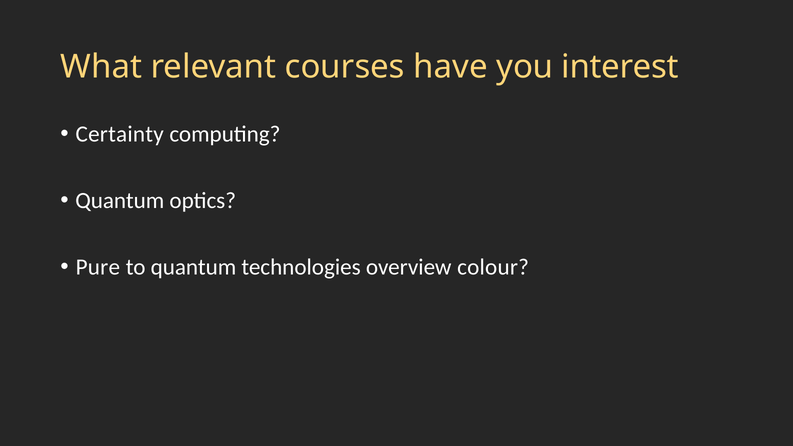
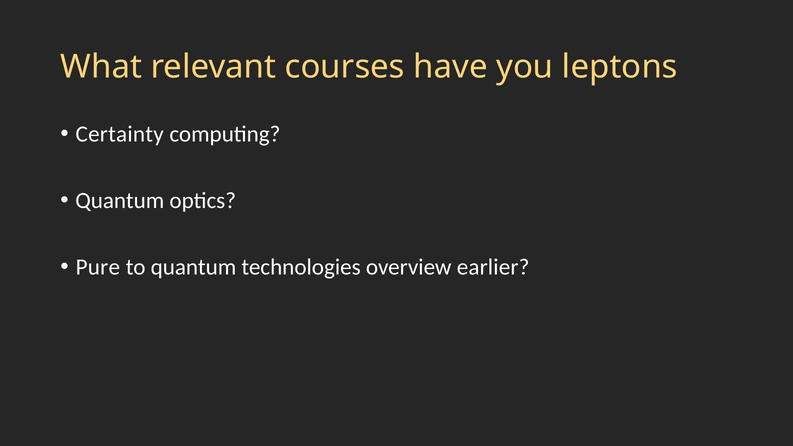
interest: interest -> leptons (620, 67)
colour: colour -> earlier (493, 267)
